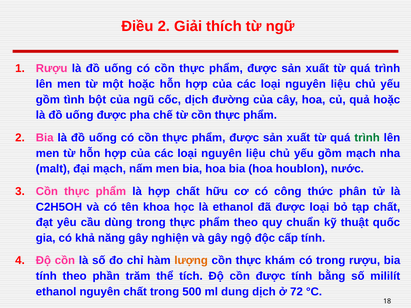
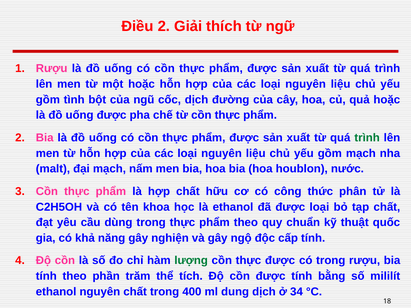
lượng colour: orange -> green (191, 261)
thực khám: khám -> được (280, 261)
500: 500 -> 400 (192, 292)
72: 72 -> 34 (297, 292)
